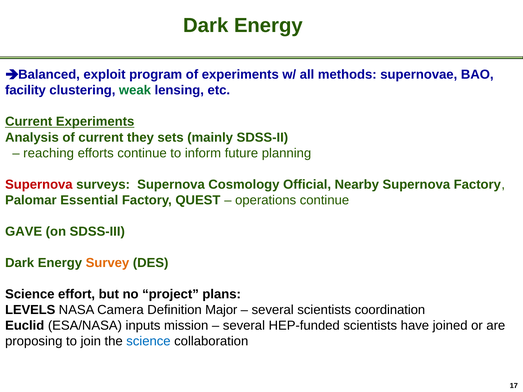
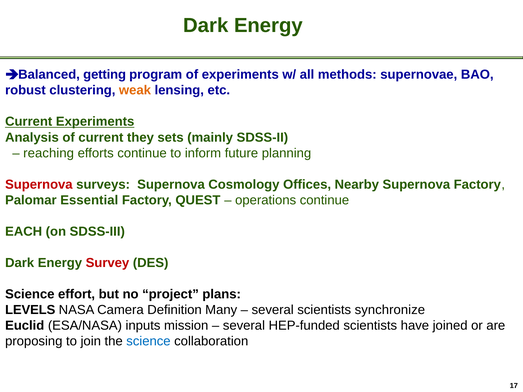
exploit: exploit -> getting (105, 75)
facility: facility -> robust (25, 90)
weak colour: green -> orange (135, 90)
Official: Official -> Offices (307, 185)
GAVE: GAVE -> EACH (24, 232)
Survey colour: orange -> red (107, 263)
Major: Major -> Many (221, 310)
coordination: coordination -> synchronize (390, 310)
